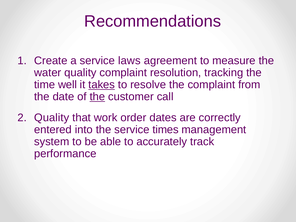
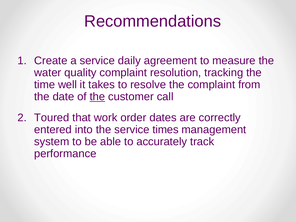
laws: laws -> daily (129, 61)
takes underline: present -> none (102, 85)
Quality: Quality -> Toured (52, 118)
